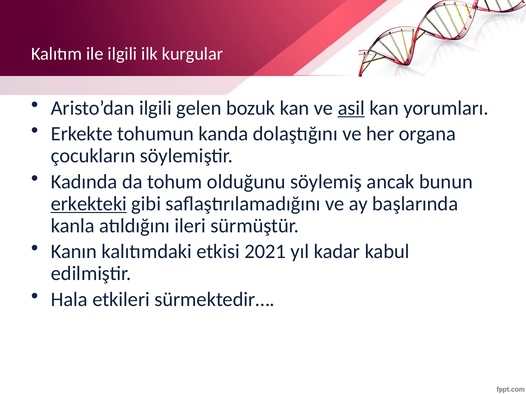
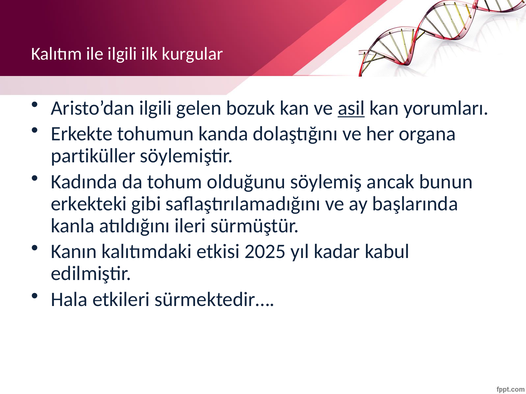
çocukların: çocukların -> partiküller (93, 156)
erkekteki underline: present -> none (89, 204)
2021: 2021 -> 2025 (265, 252)
